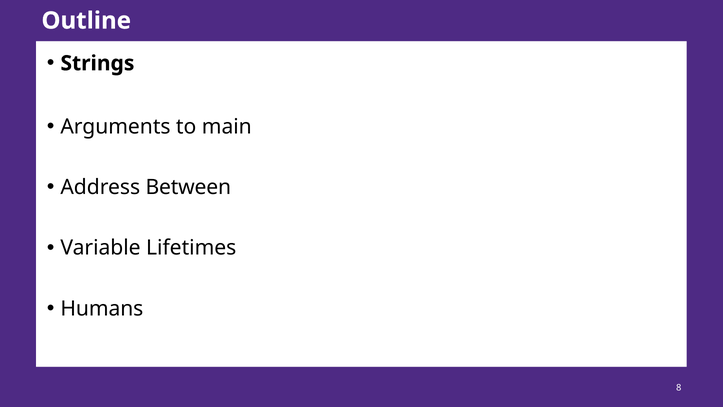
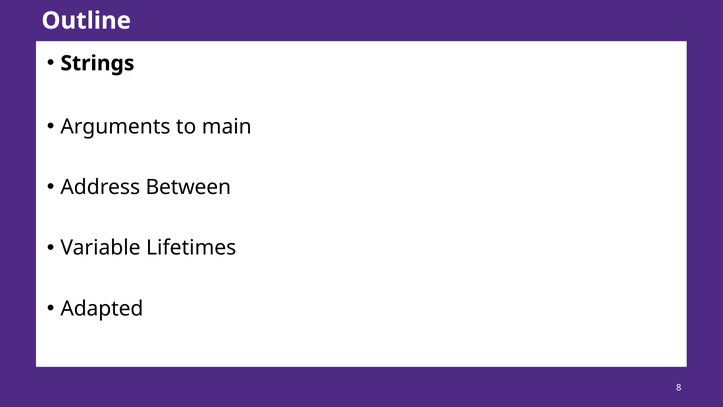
Humans: Humans -> Adapted (102, 308)
